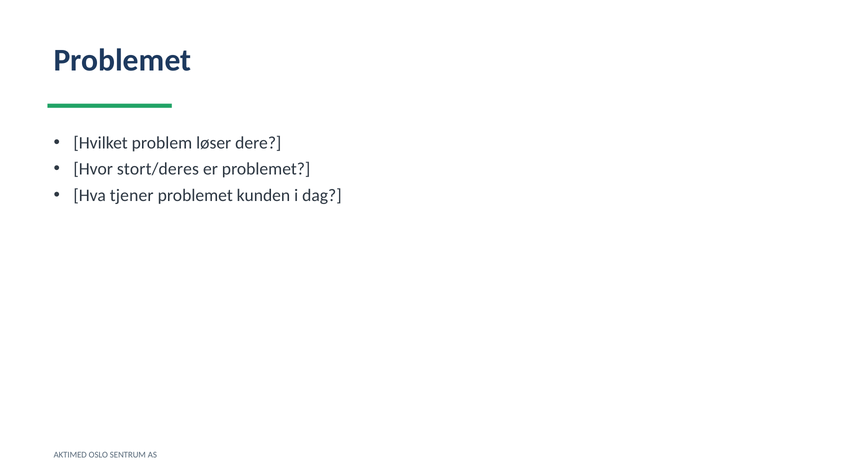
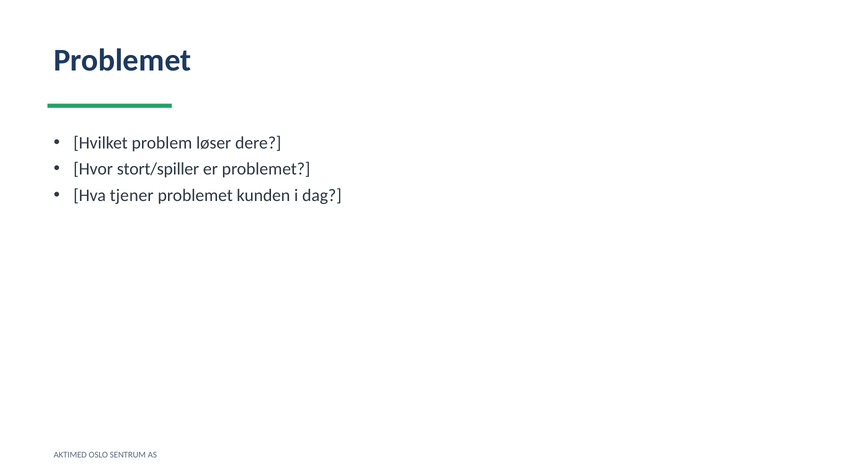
stort/deres: stort/deres -> stort/spiller (158, 169)
